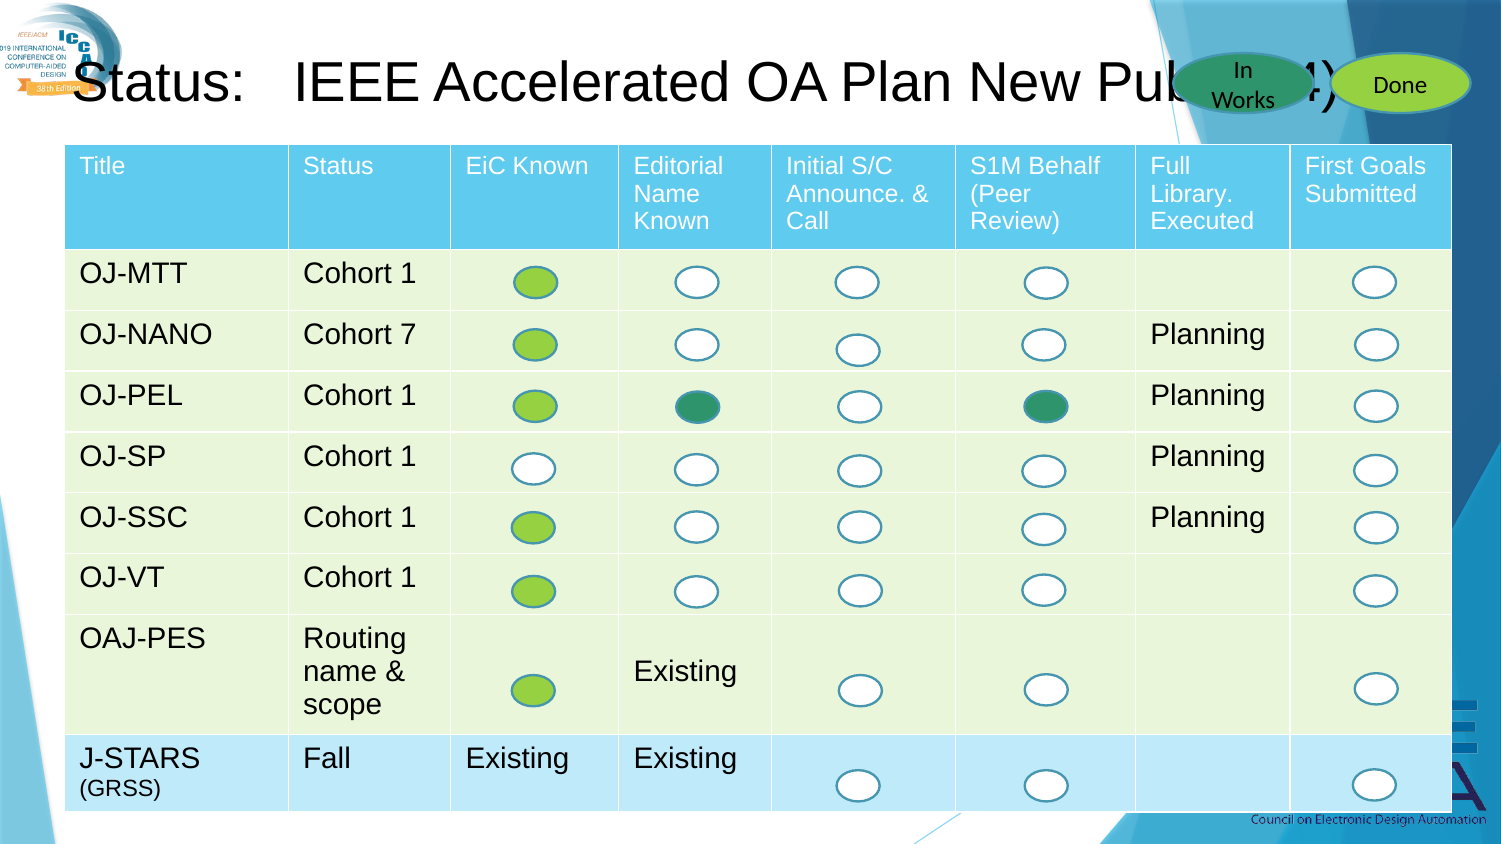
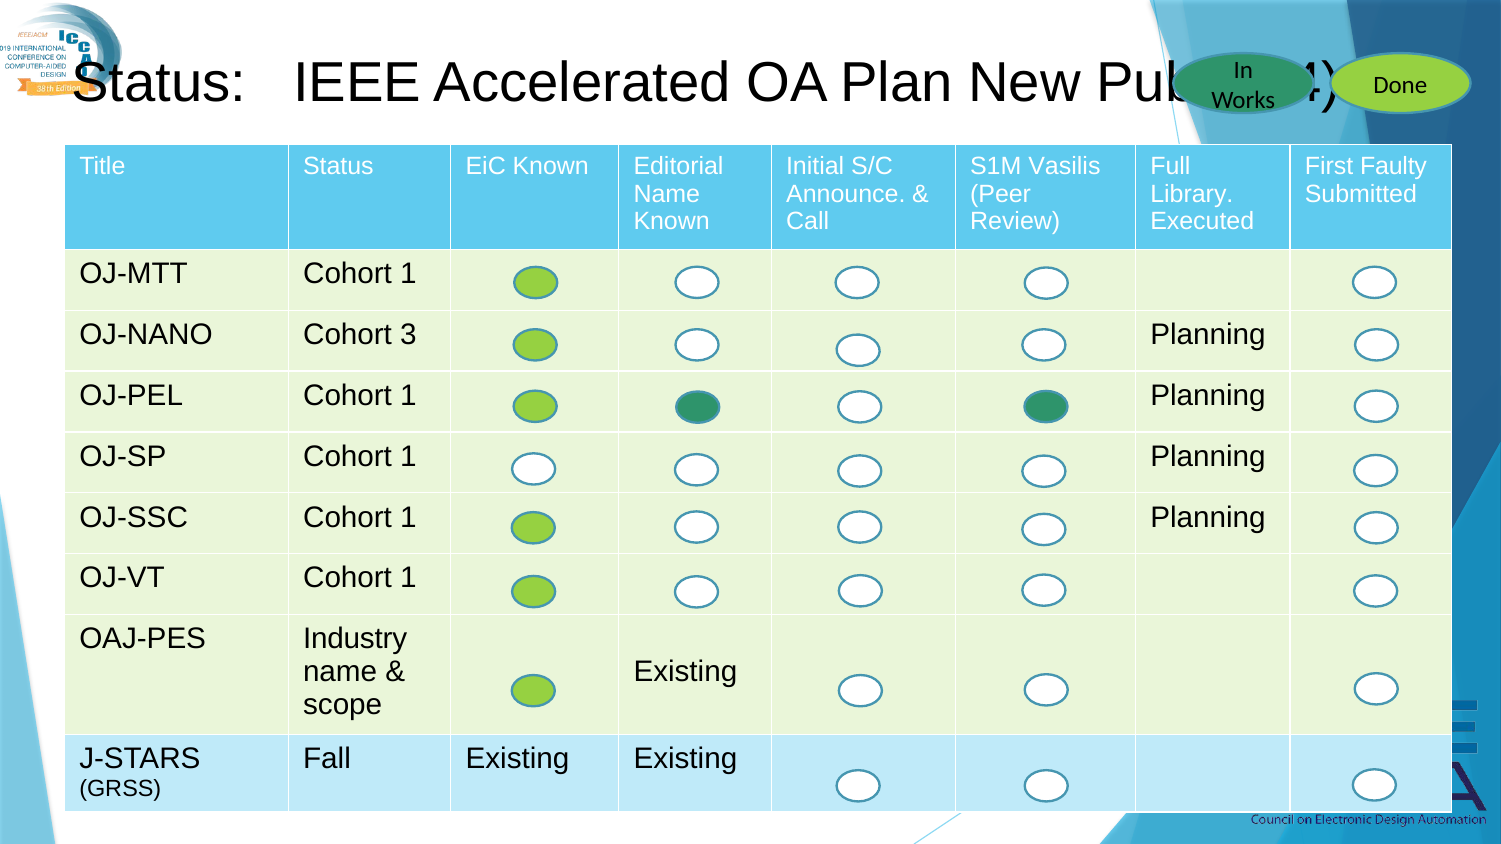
Behalf: Behalf -> Vasilis (1064, 166)
Goals: Goals -> Faulty (1394, 166)
7: 7 -> 3 (408, 335)
Routing: Routing -> Industry (355, 639)
